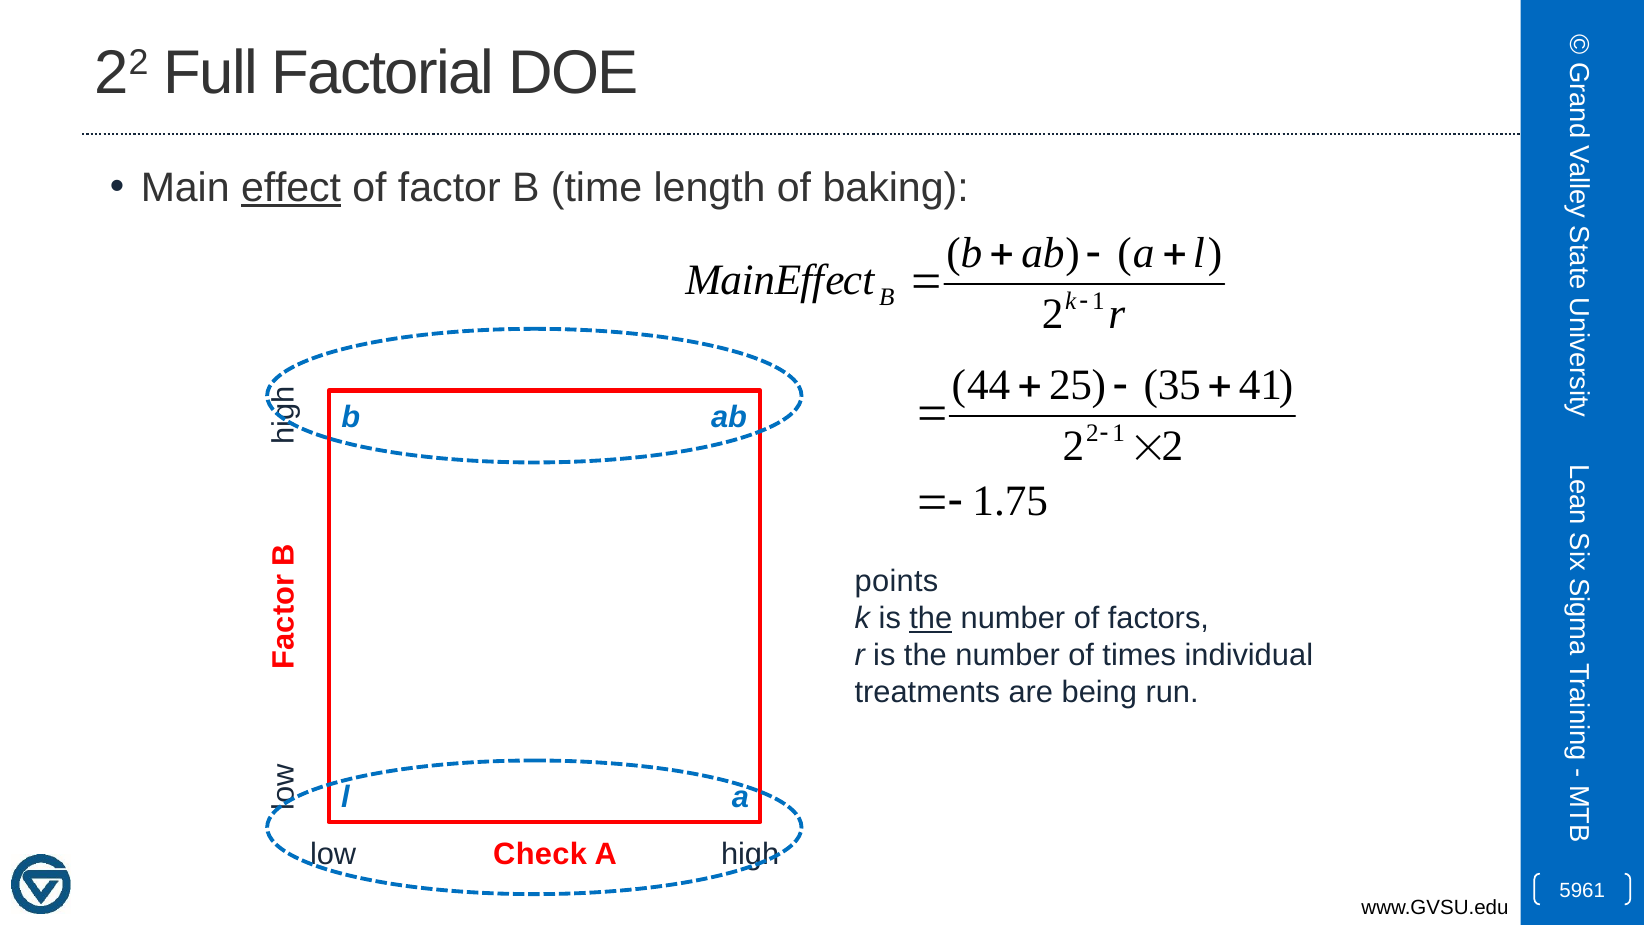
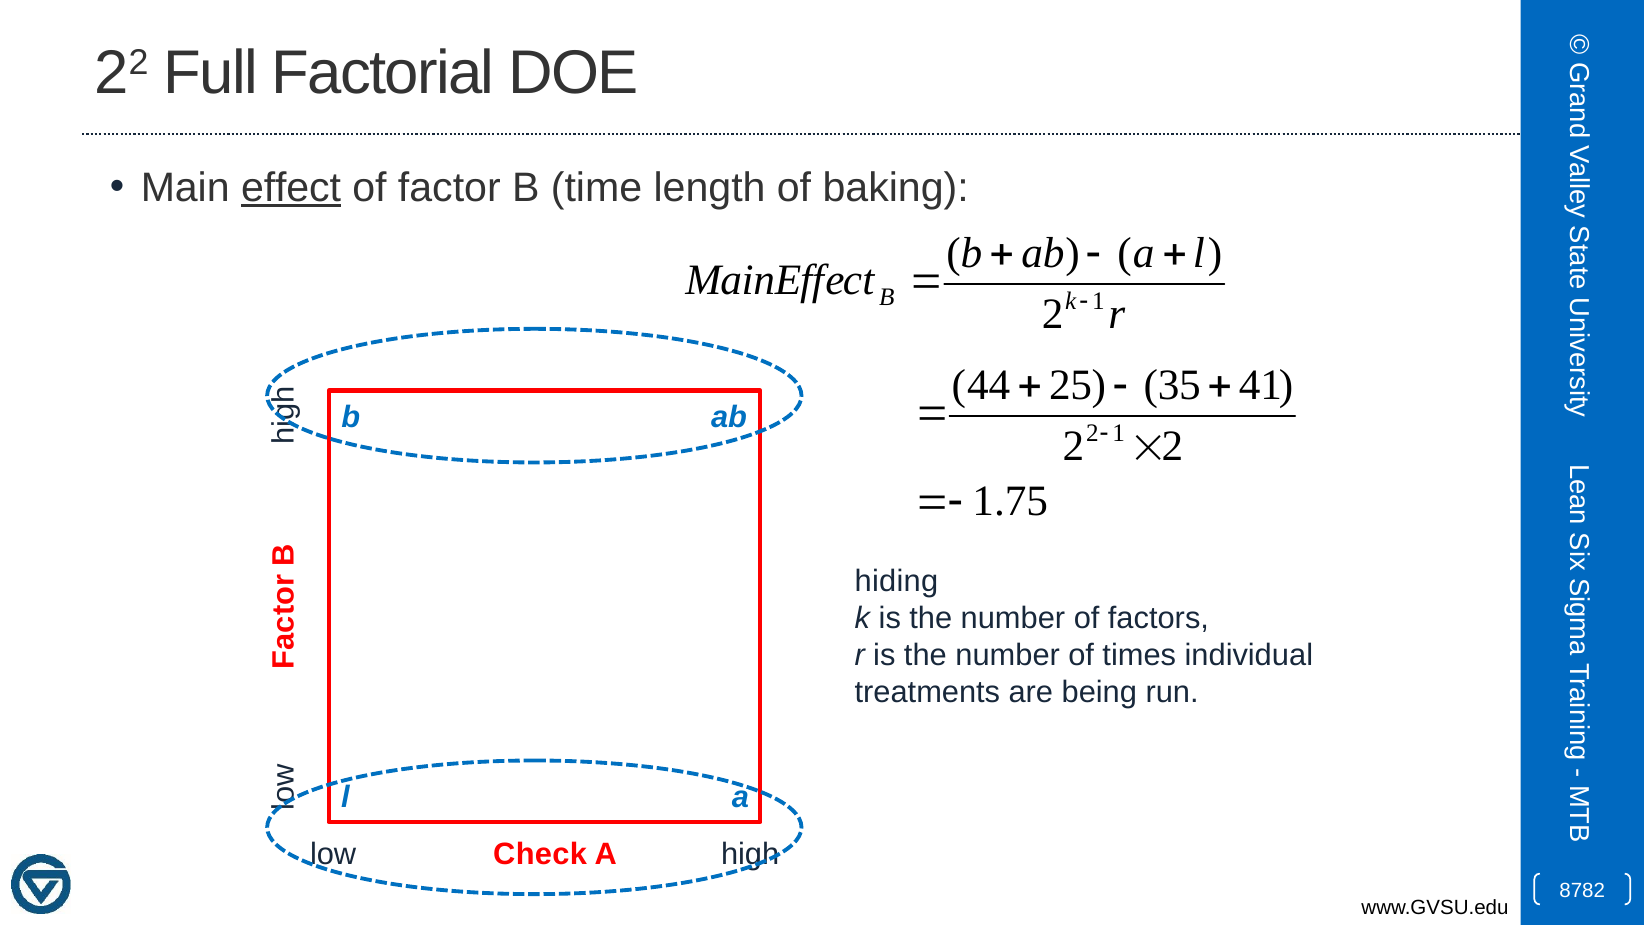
points: points -> hiding (896, 582)
the underline: present -> none (931, 619)
5961: 5961 -> 8782 (1582, 890)
